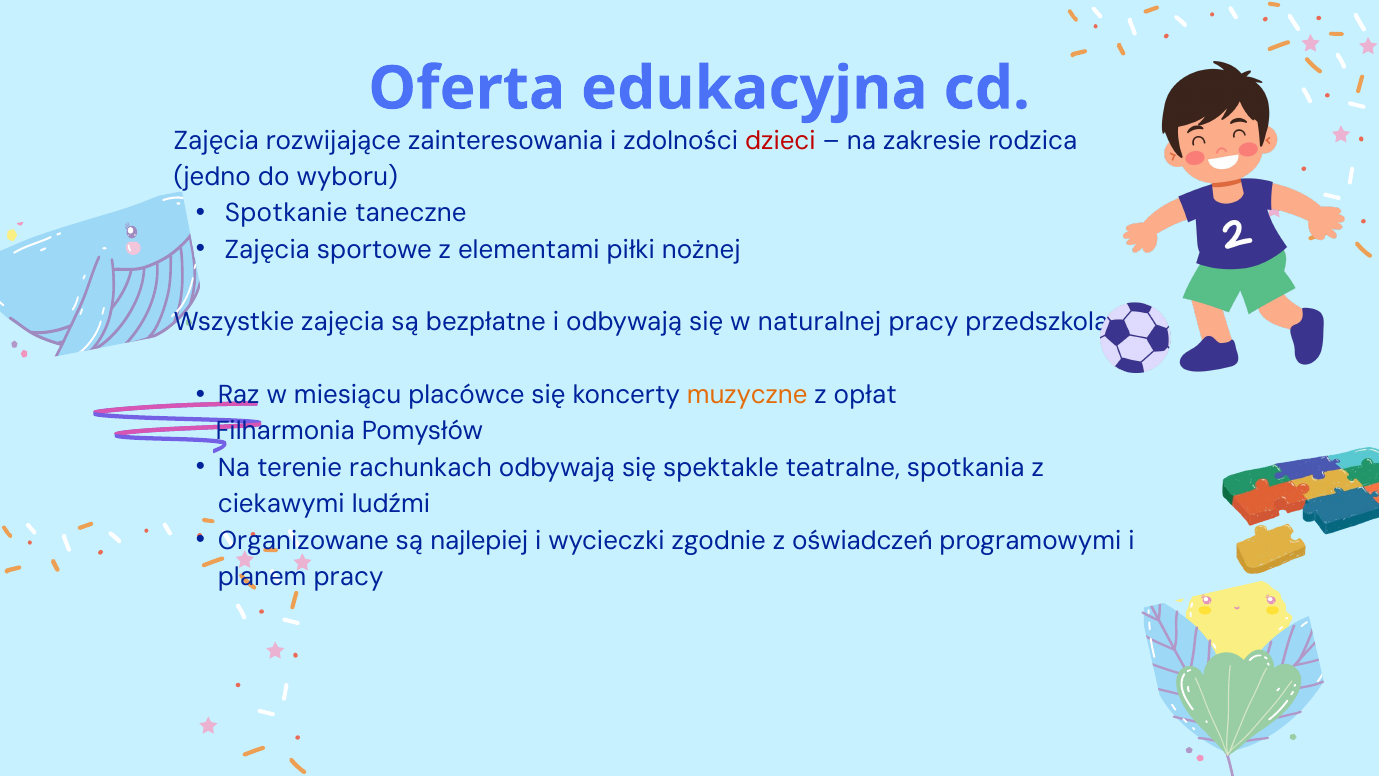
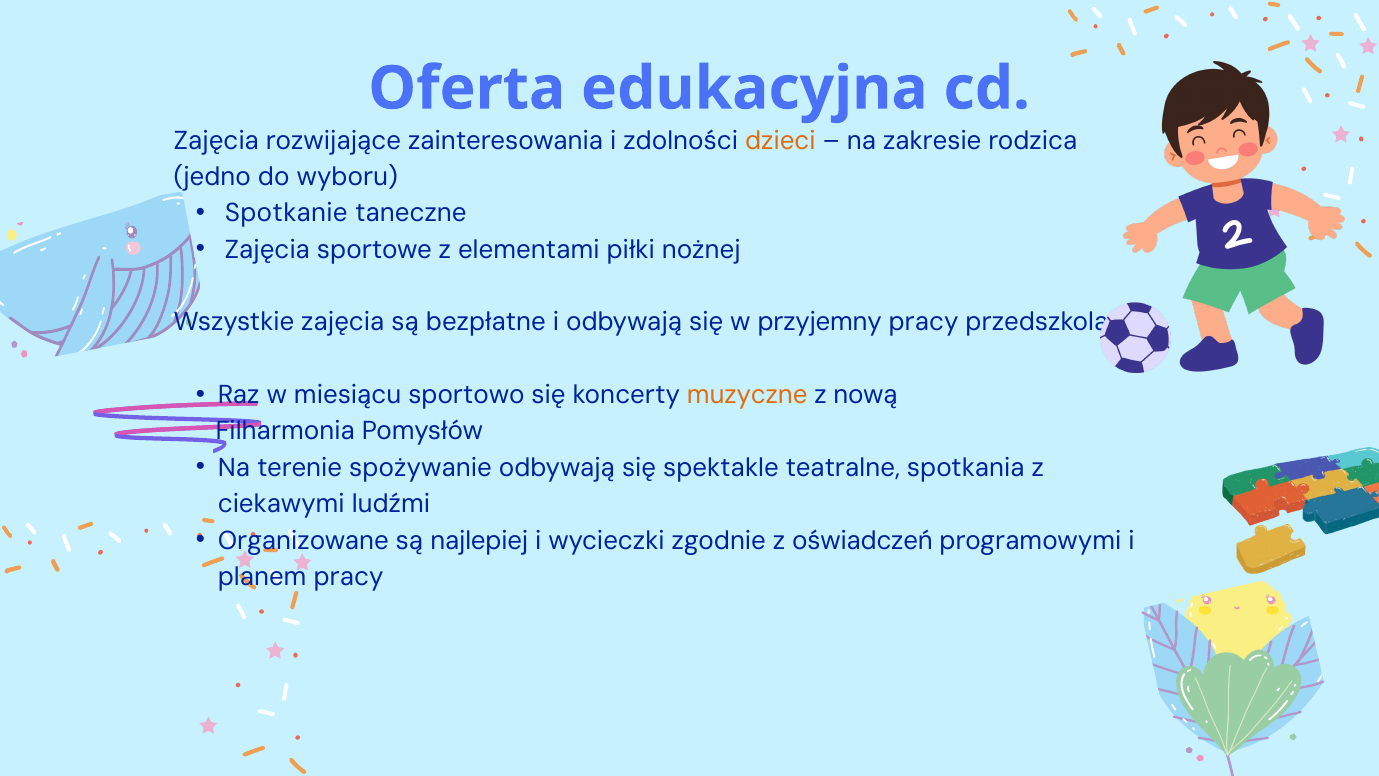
dzieci colour: red -> orange (780, 140)
naturalnej: naturalnej -> przyjemny (820, 322)
placówce: placówce -> sportowo (466, 395)
opłat: opłat -> nową (866, 395)
rachunkach: rachunkach -> spożywanie (421, 468)
